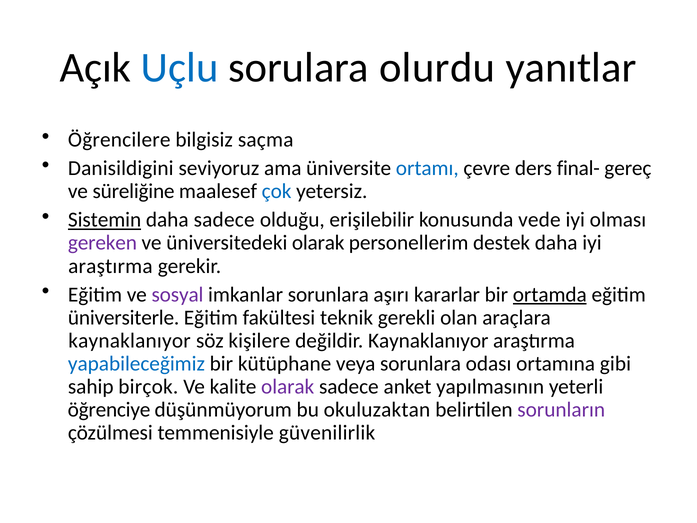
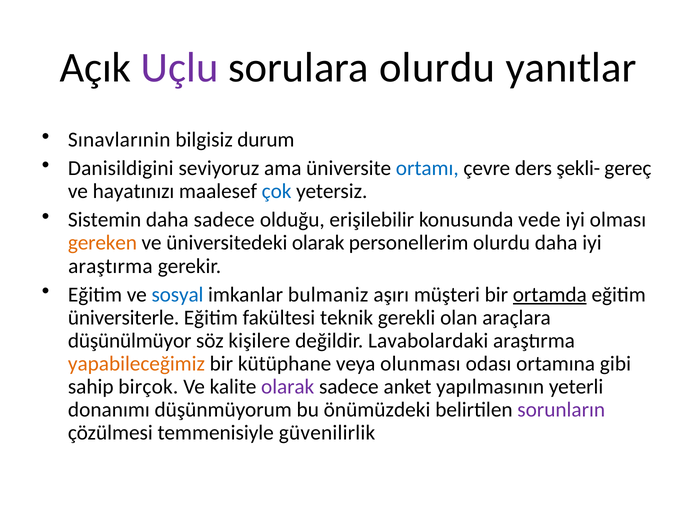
Uçlu colour: blue -> purple (180, 67)
Öğrencilere: Öğrencilere -> Sınavlarınin (119, 140)
saçma: saçma -> durum (266, 140)
final-: final- -> şekli- (578, 168)
süreliğine: süreliğine -> hayatınızı (134, 191)
Sistemin underline: present -> none (105, 220)
gereken colour: purple -> orange (102, 243)
personellerim destek: destek -> olurdu (502, 243)
sosyal colour: purple -> blue (178, 294)
imkanlar sorunlara: sorunlara -> bulmaniz (328, 294)
kararlar: kararlar -> müşteri (447, 294)
kaynaklanıyor: kaynaklanıyor -> düşünülmüyor (130, 340)
değildir Kaynaklanıyor: Kaynaklanıyor -> Lavabolardaki (428, 340)
yapabileceğimiz colour: blue -> orange (136, 363)
veya sorunlara: sorunlara -> olunması (420, 363)
öğrenciye: öğrenciye -> donanımı (109, 409)
okuluzaktan: okuluzaktan -> önümüzdeki (377, 409)
